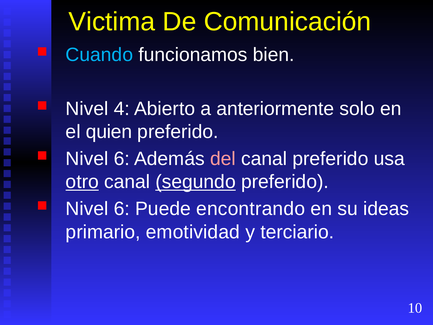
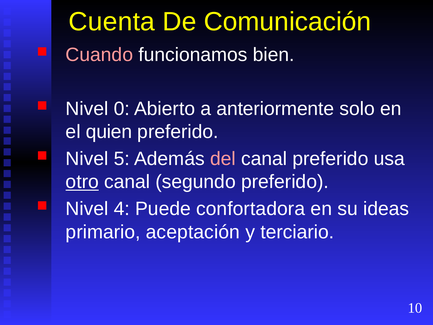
Victima: Victima -> Cuenta (112, 22)
Cuando colour: light blue -> pink (99, 55)
4: 4 -> 0 (122, 109)
6: 6 -> 5 (122, 159)
segundo underline: present -> none (196, 182)
6: 6 -> 4 (122, 209)
encontrando: encontrando -> confortadora (251, 209)
emotividad: emotividad -> aceptación (193, 232)
